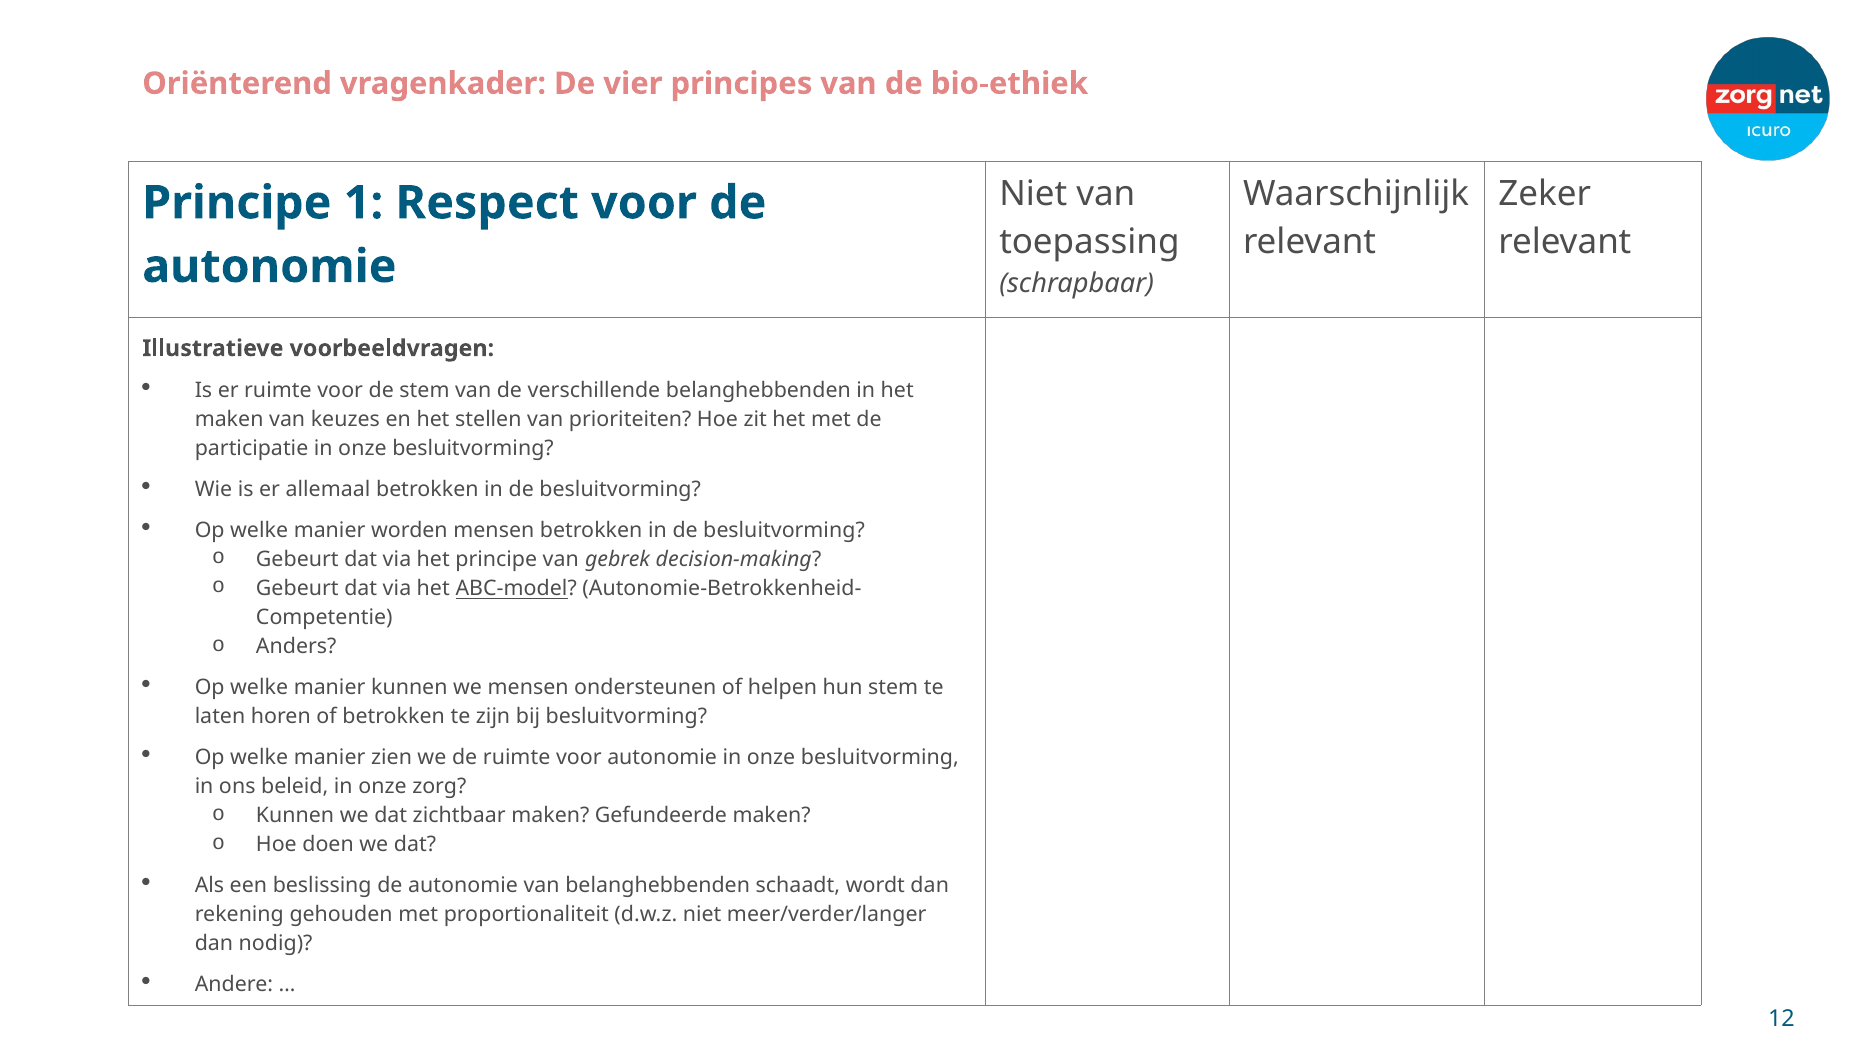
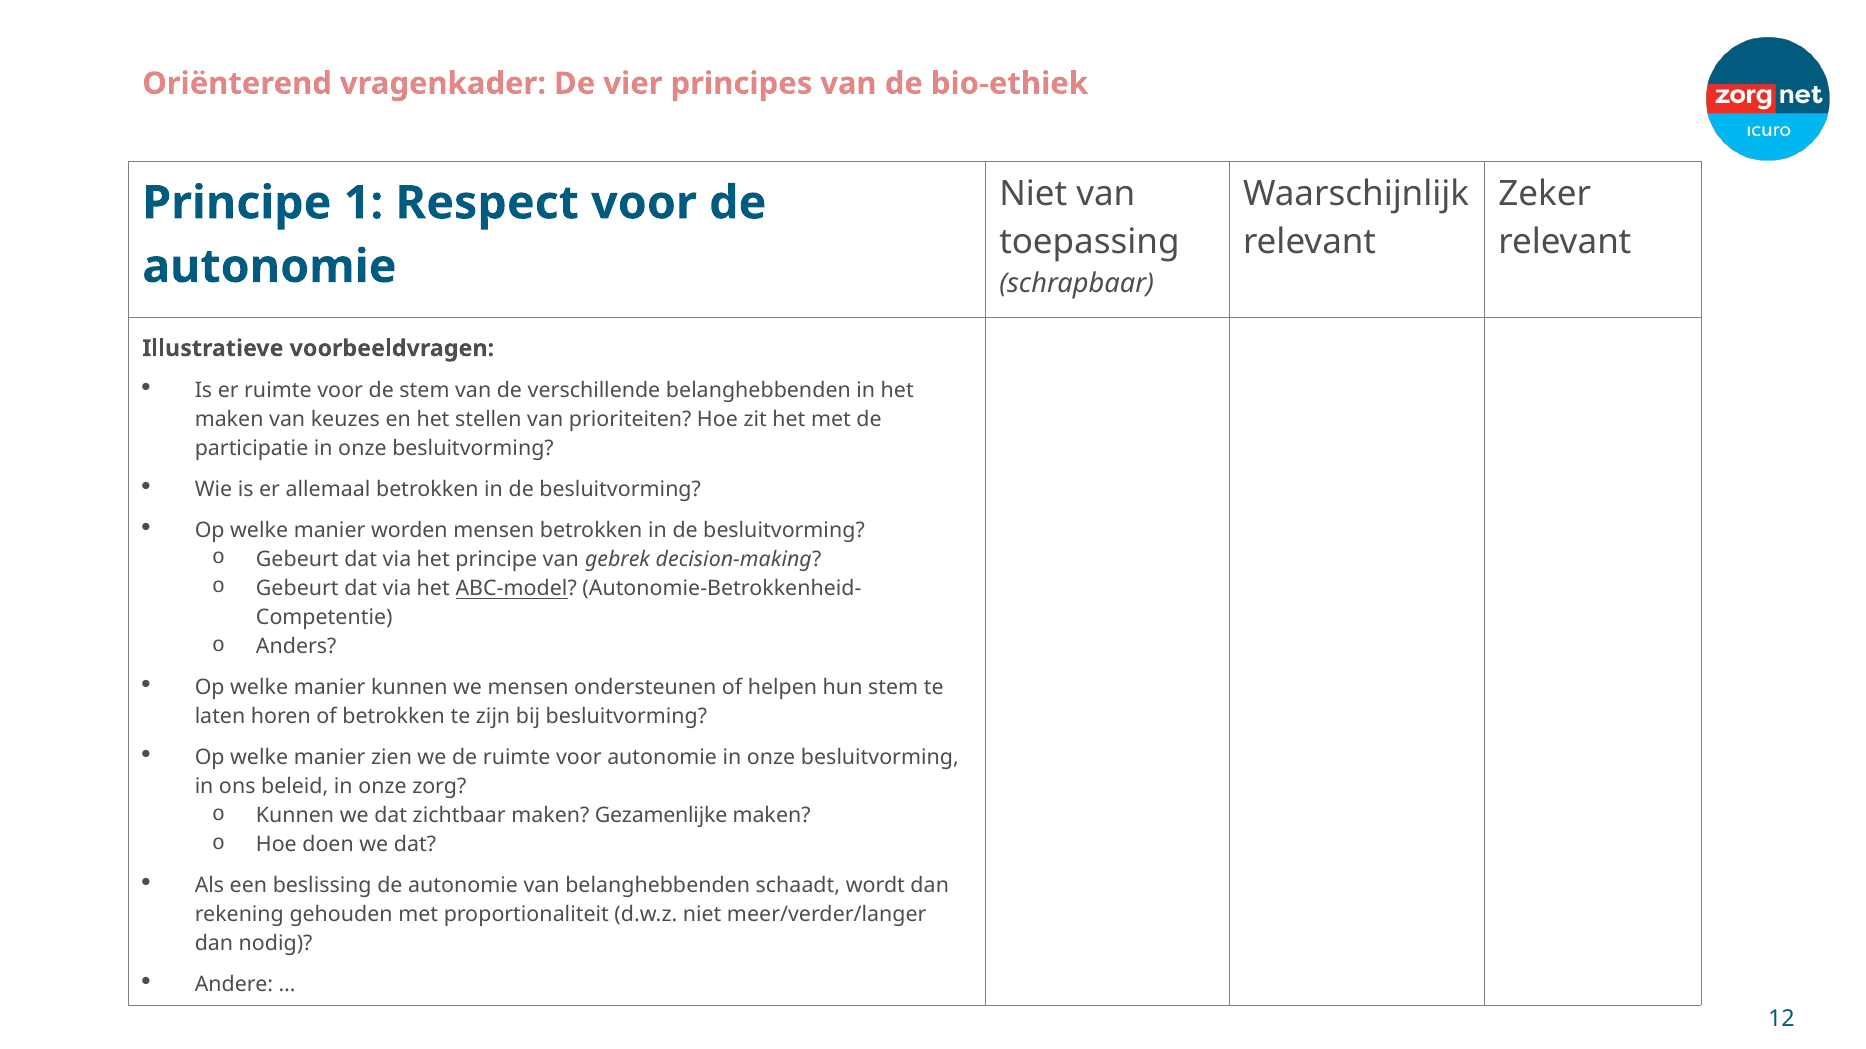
Gefundeerde: Gefundeerde -> Gezamenlijke (661, 816)
